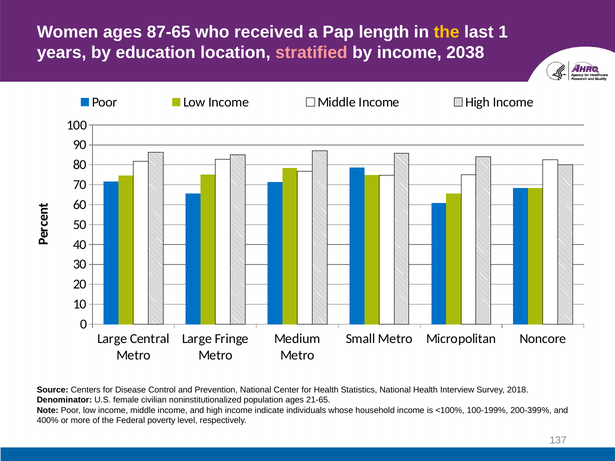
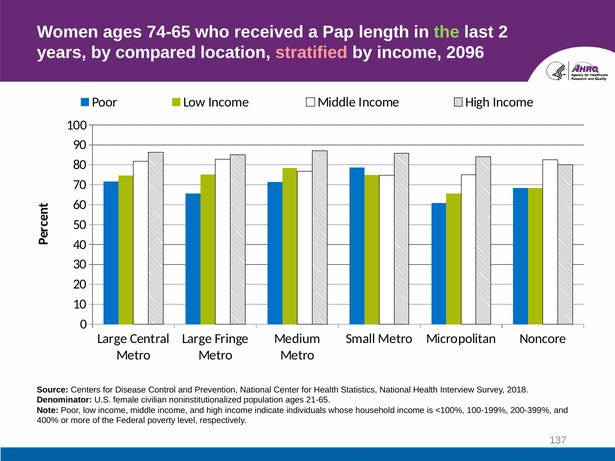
87-65: 87-65 -> 74-65 (169, 32)
the colour: yellow -> light green (447, 32)
1: 1 -> 2 (503, 32)
education: education -> compared (156, 53)
2038: 2038 -> 2096 (465, 53)
